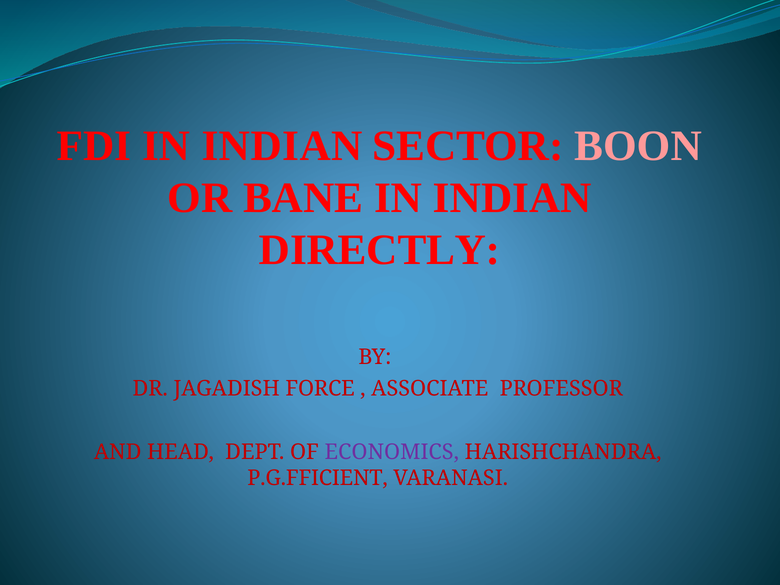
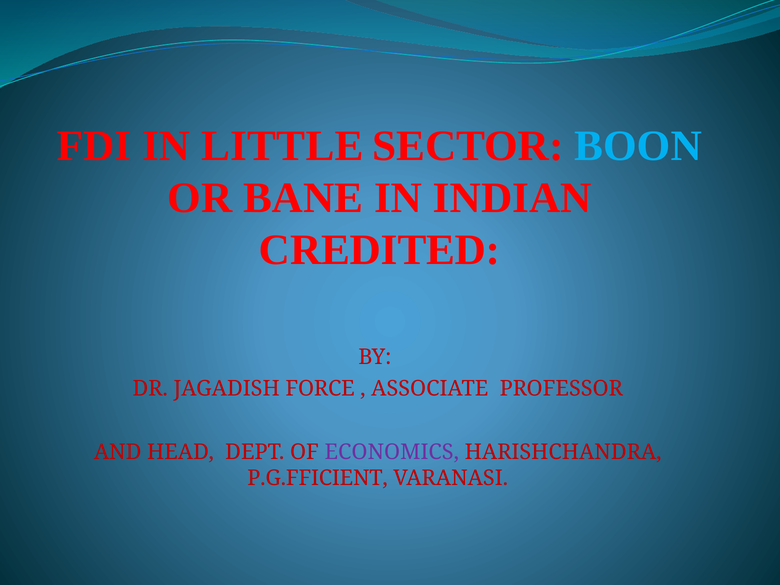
FDI IN INDIAN: INDIAN -> LITTLE (282, 146)
BOON colour: pink -> light blue (638, 146)
DIRECTLY: DIRECTLY -> CREDITED (380, 250)
